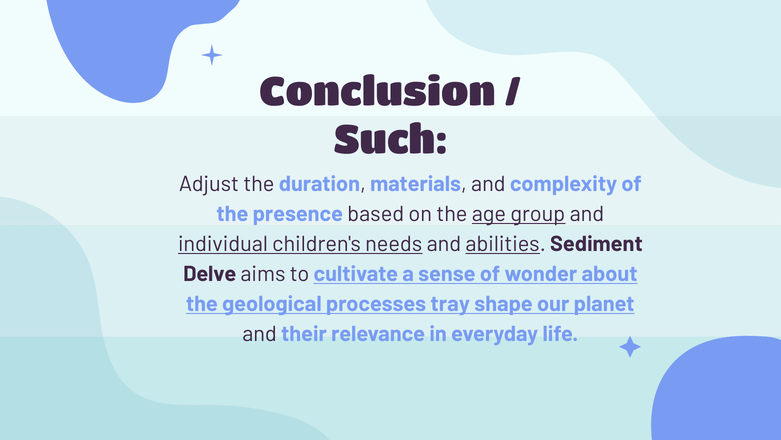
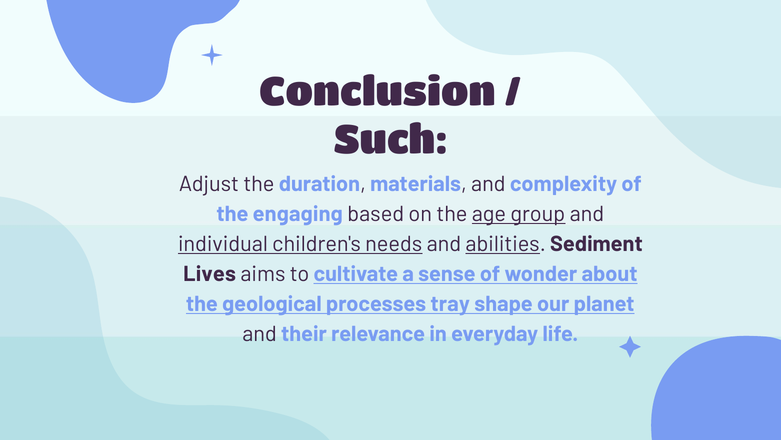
presence: presence -> engaging (298, 214)
Delve: Delve -> Lives (210, 274)
